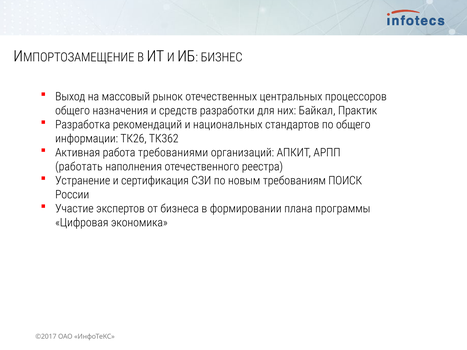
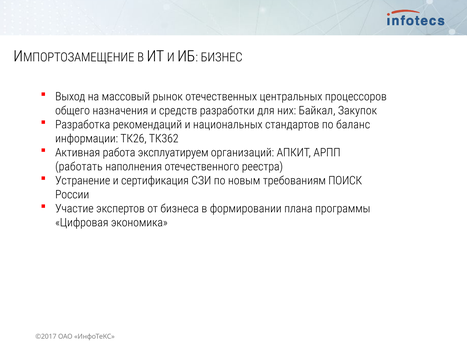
Практик: Практик -> Закупок (358, 111)
по общего: общего -> баланс (353, 125)
требованиями: требованиями -> эксплуатируем (173, 153)
